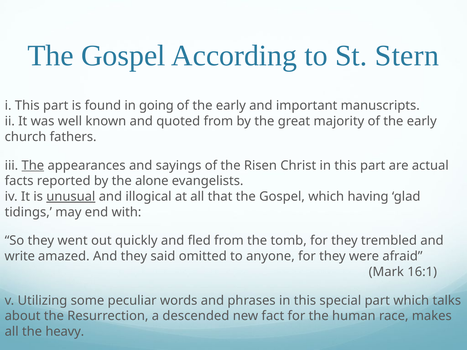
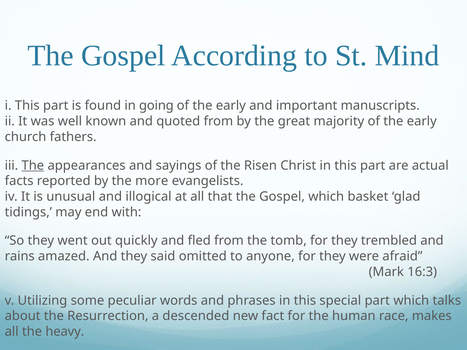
Stern: Stern -> Mind (407, 56)
alone: alone -> more (152, 181)
unusual underline: present -> none (71, 197)
having: having -> basket (368, 197)
write: write -> rains (20, 256)
16:1: 16:1 -> 16:3 (422, 272)
